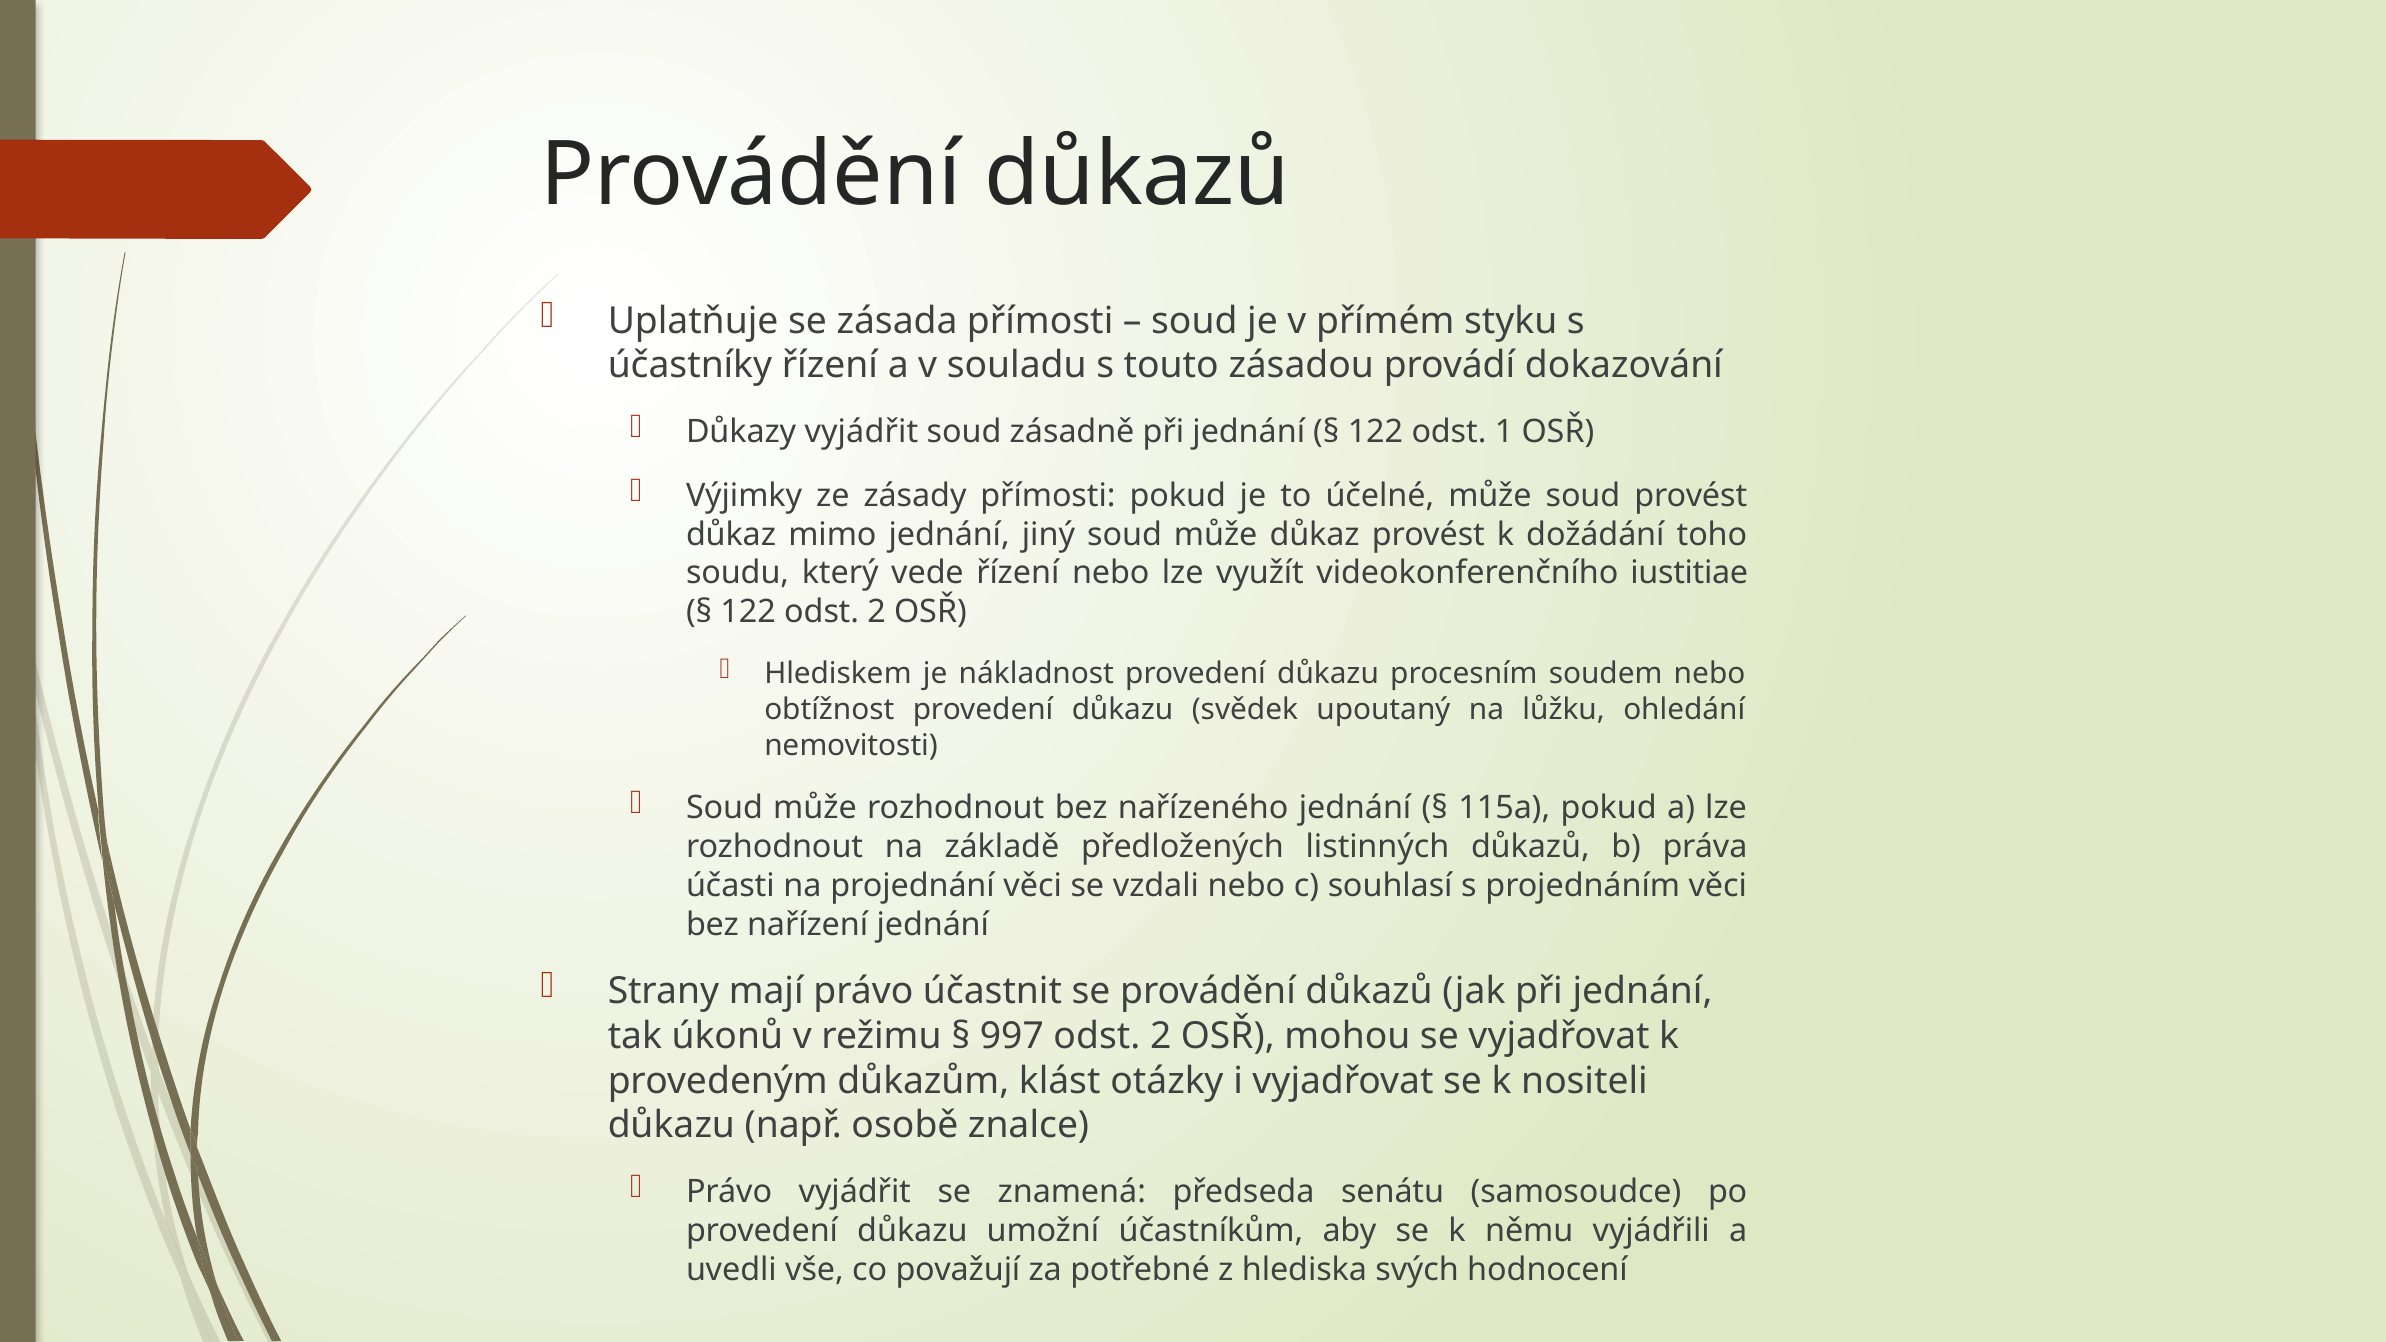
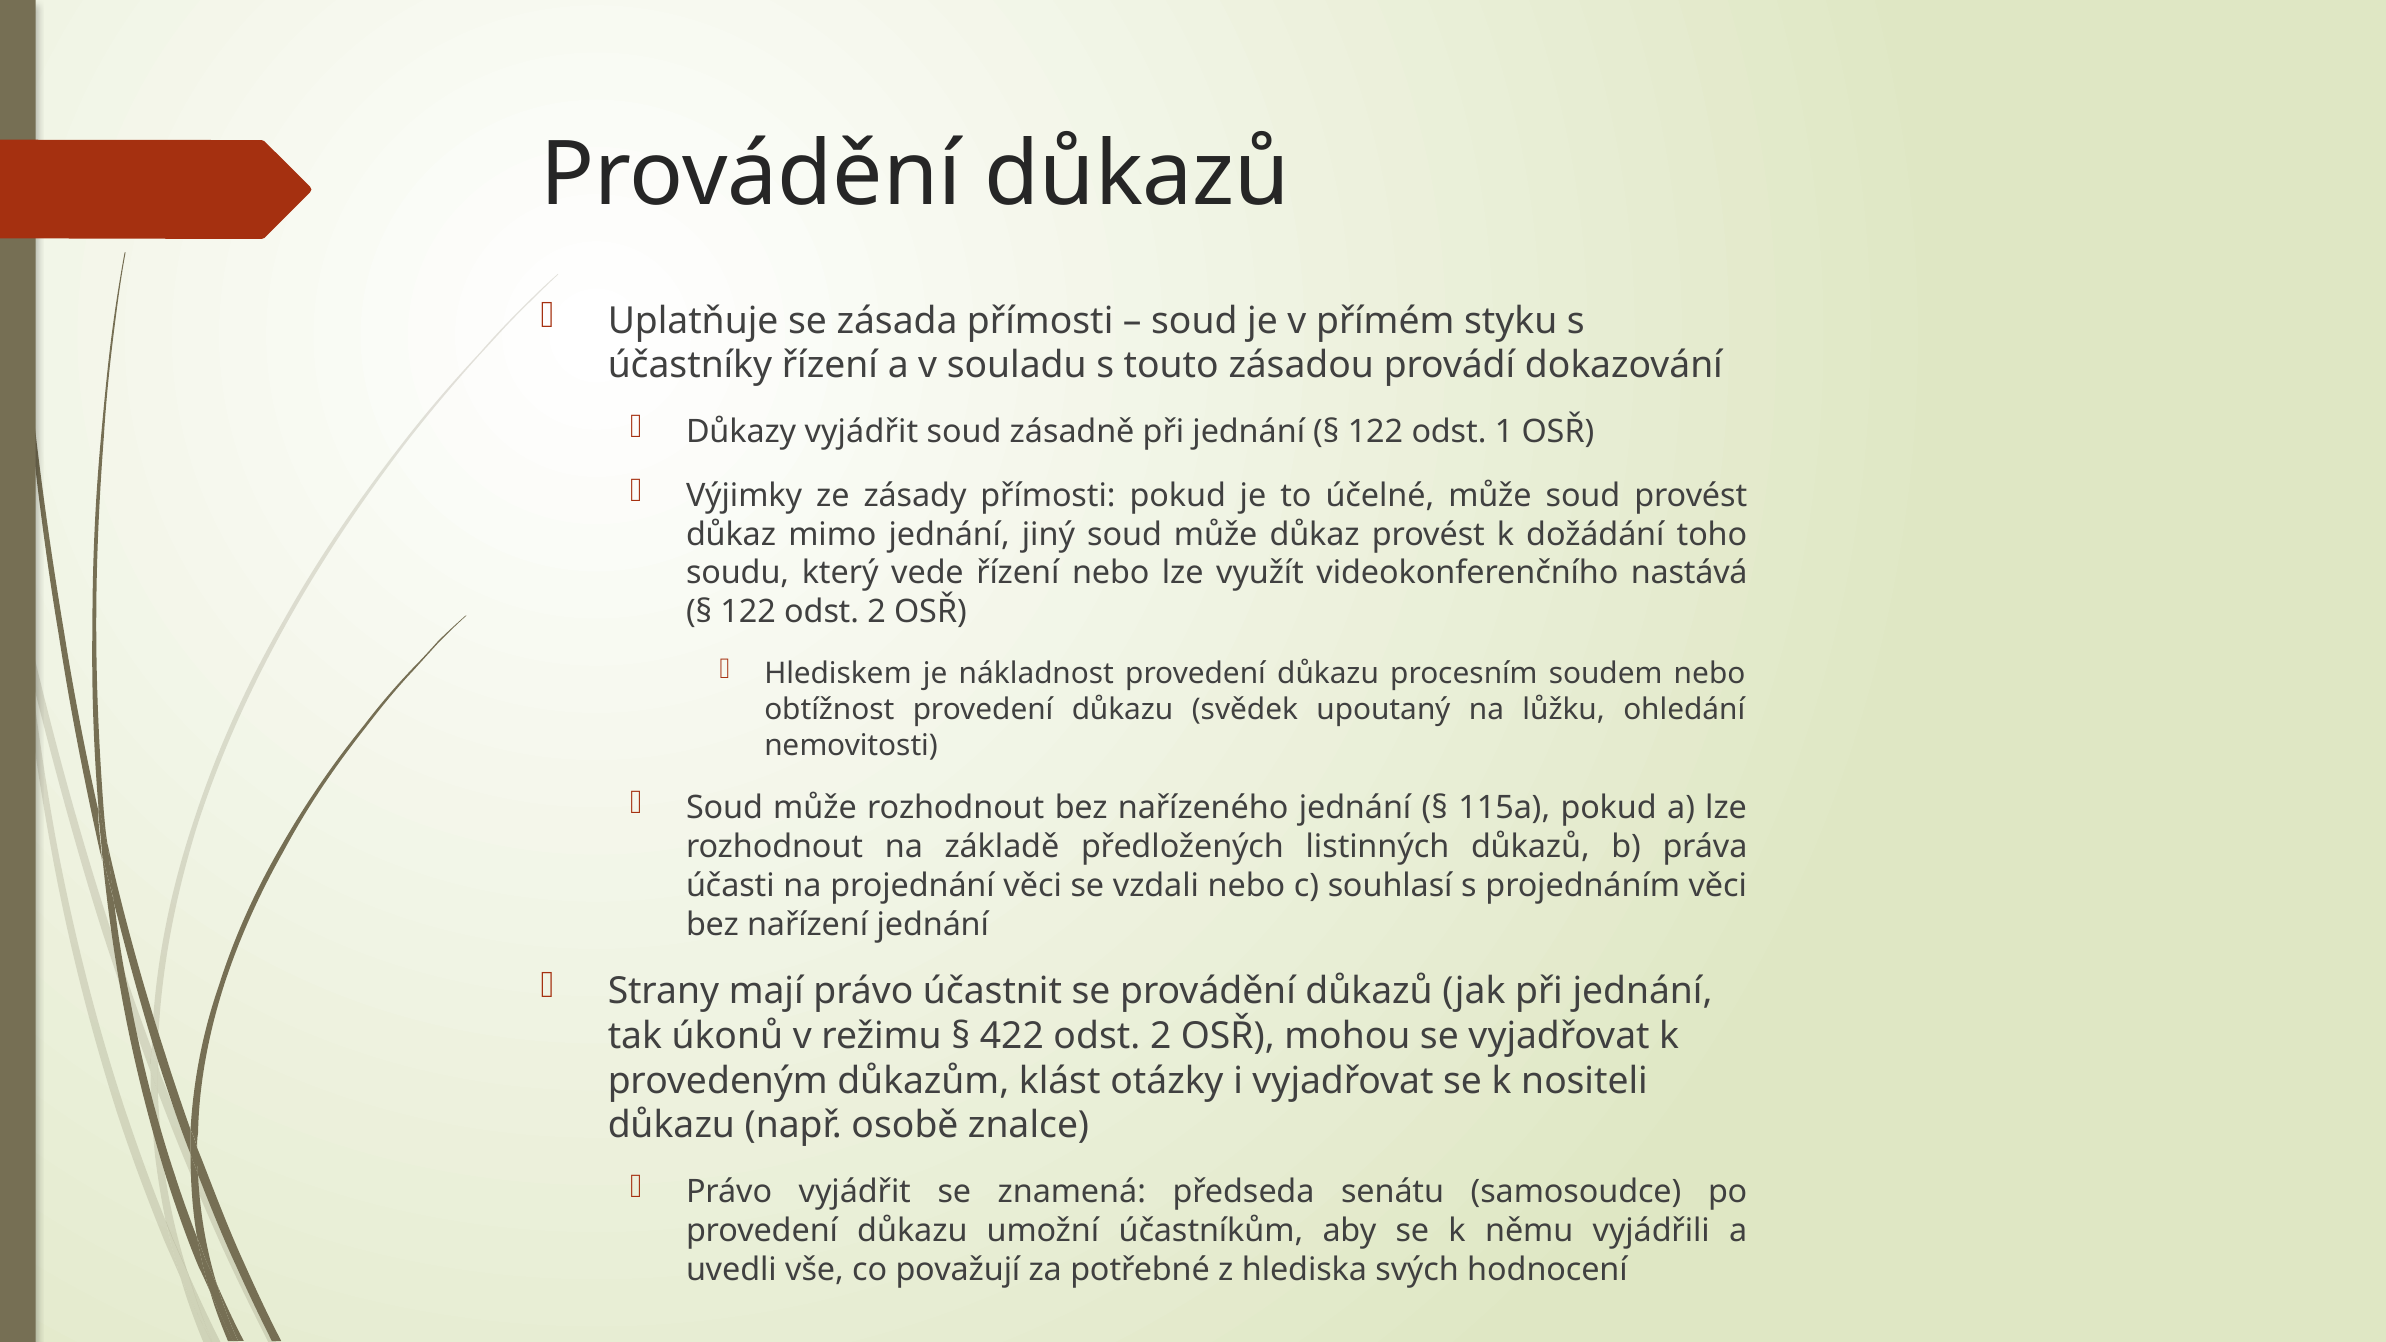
iustitiae: iustitiae -> nastává (1689, 573)
997: 997 -> 422 (1012, 1036)
